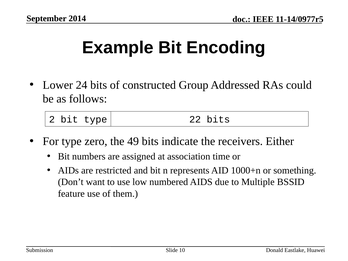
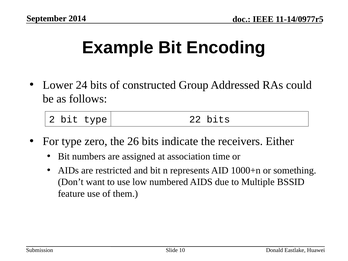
49: 49 -> 26 (133, 141)
